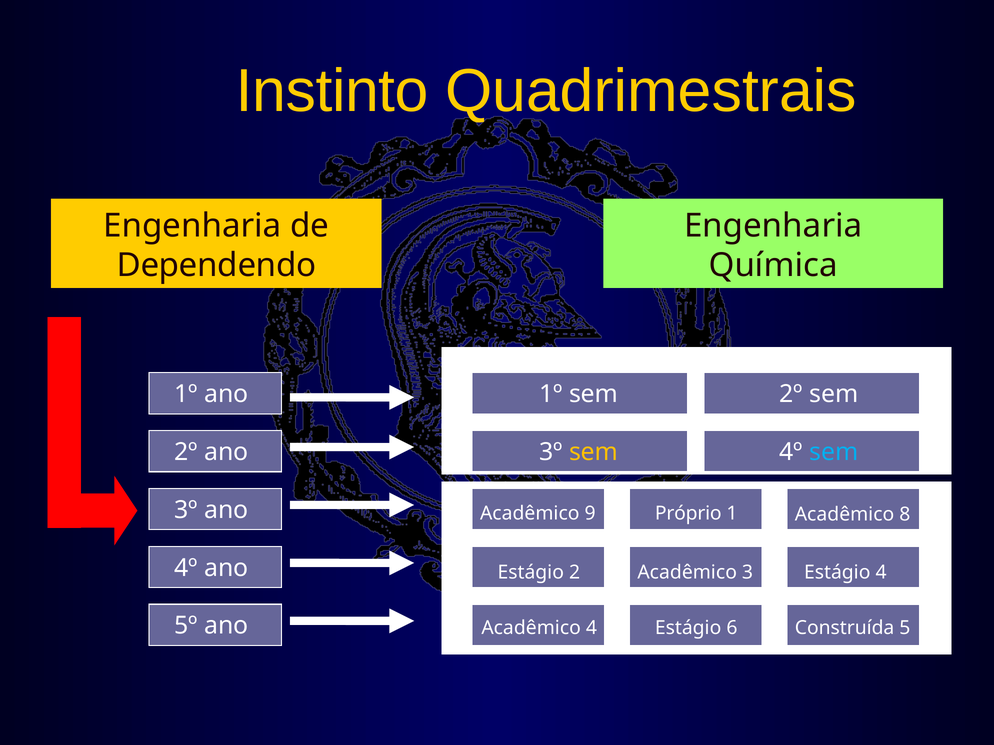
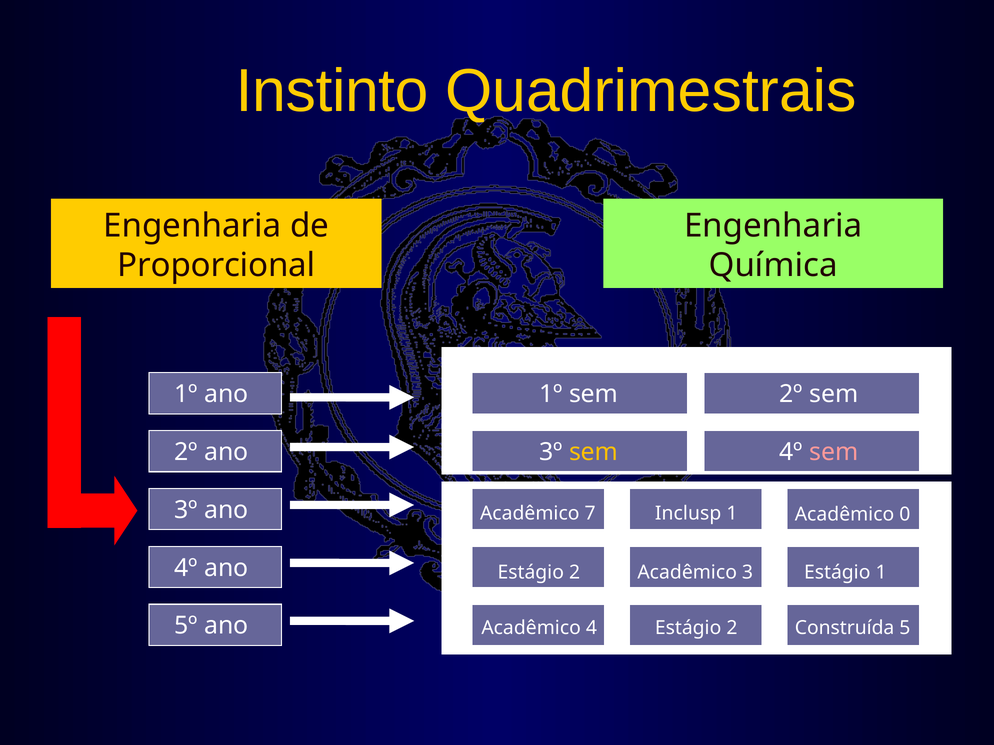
Dependendo: Dependendo -> Proporcional (216, 266)
sem colour: light blue -> pink (834, 452)
9: 9 -> 7 (590, 513)
Próprio: Próprio -> Inclusp (688, 513)
8: 8 -> 0 (905, 515)
Estágio 4: 4 -> 1 (881, 573)
6: 6 -> 2 (732, 628)
